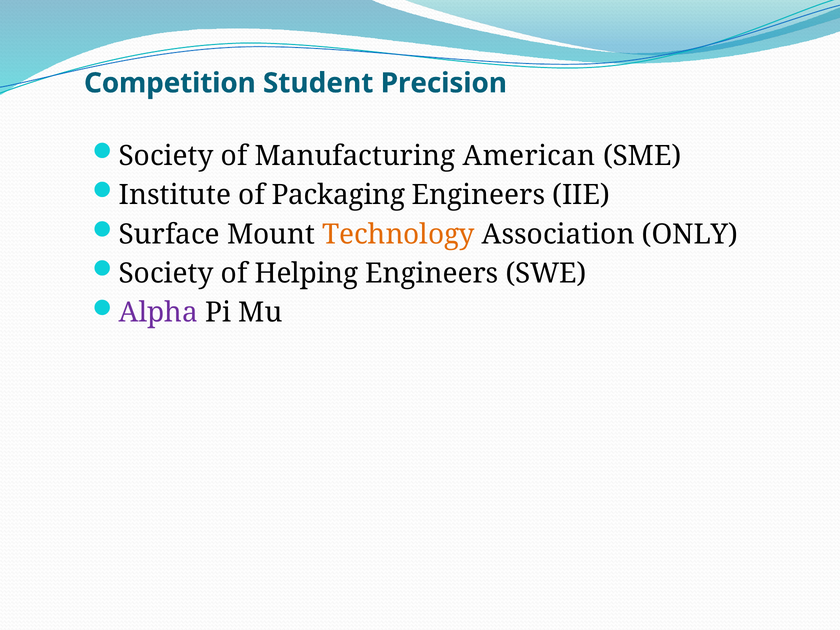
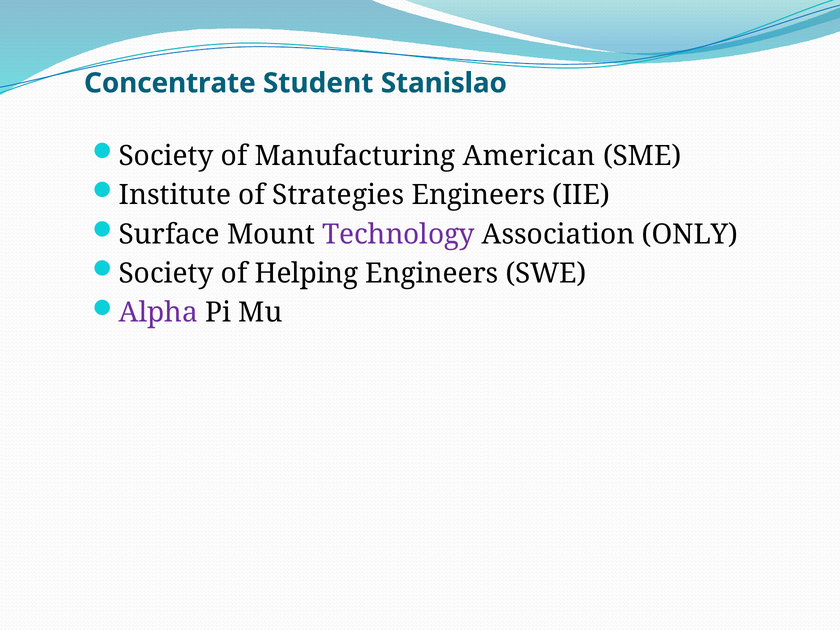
Competition: Competition -> Concentrate (170, 83)
Precision: Precision -> Stanislao (444, 83)
Packaging: Packaging -> Strategies (338, 195)
Technology colour: orange -> purple (399, 234)
